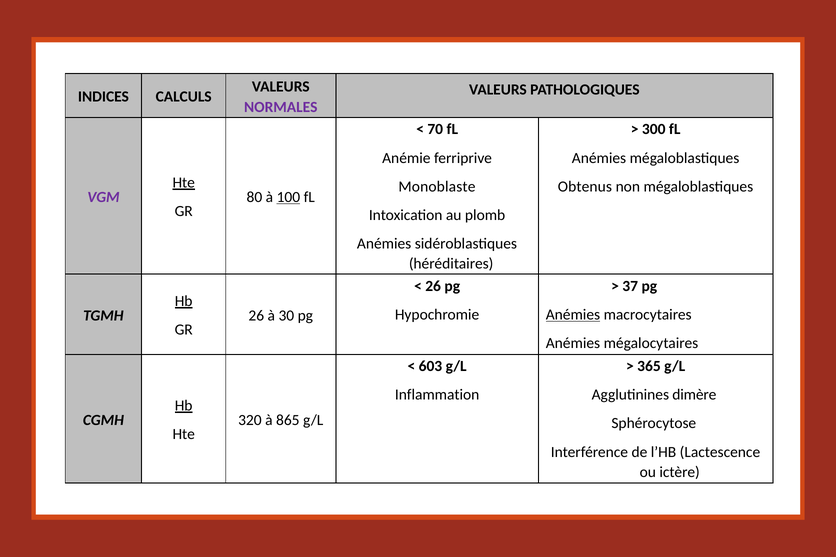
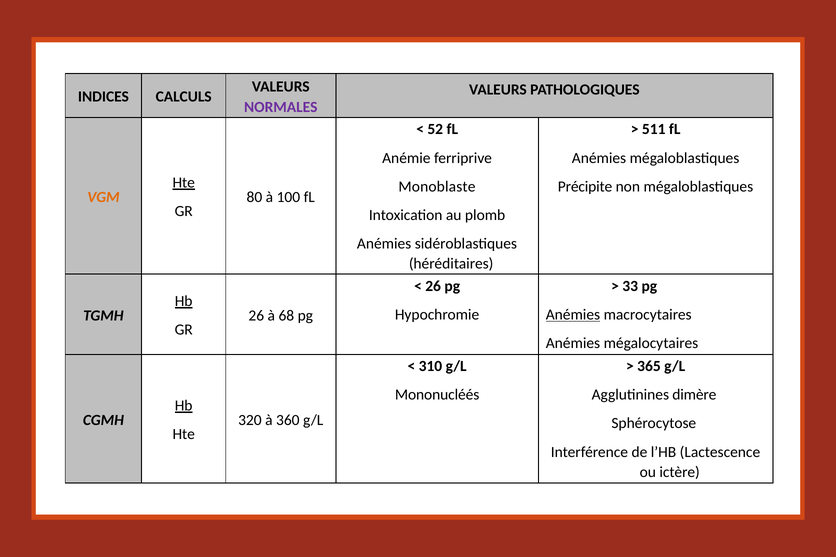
70: 70 -> 52 (435, 129)
300: 300 -> 511 (654, 129)
Obtenus: Obtenus -> Précipite (585, 187)
VGM colour: purple -> orange (103, 197)
100 underline: present -> none (288, 197)
37: 37 -> 33 (630, 286)
30: 30 -> 68 (286, 316)
603: 603 -> 310 (430, 367)
Inflammation: Inflammation -> Mononucléés (437, 395)
865: 865 -> 360 (288, 420)
